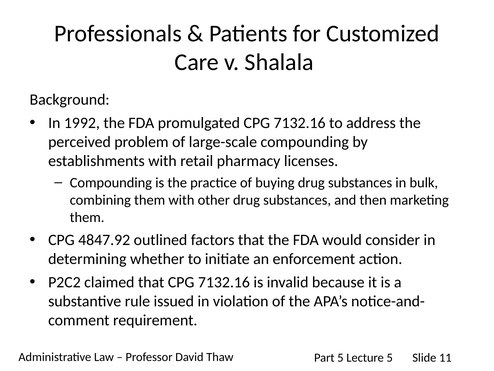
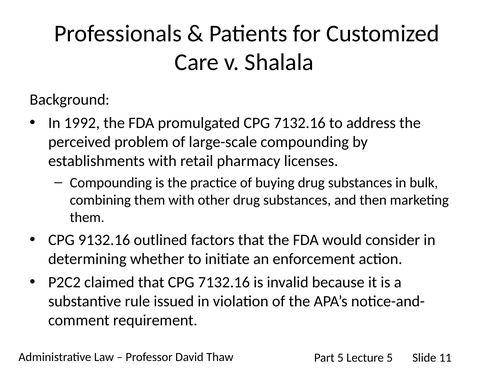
4847.92: 4847.92 -> 9132.16 (104, 240)
